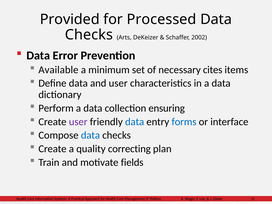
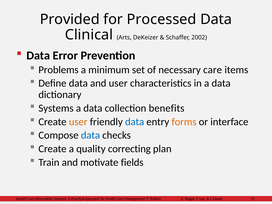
Checks: Checks -> Clinical (89, 35)
Available: Available -> Problems (59, 70)
necessary cites: cites -> care (213, 70)
Perform: Perform -> Systems (56, 108)
ensuring: ensuring -> benefits (167, 108)
user colour: purple -> orange (78, 122)
forms colour: blue -> orange (184, 122)
